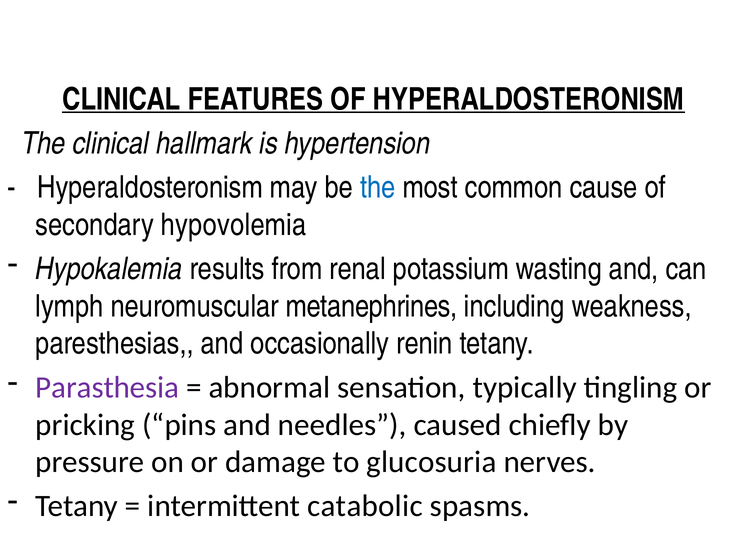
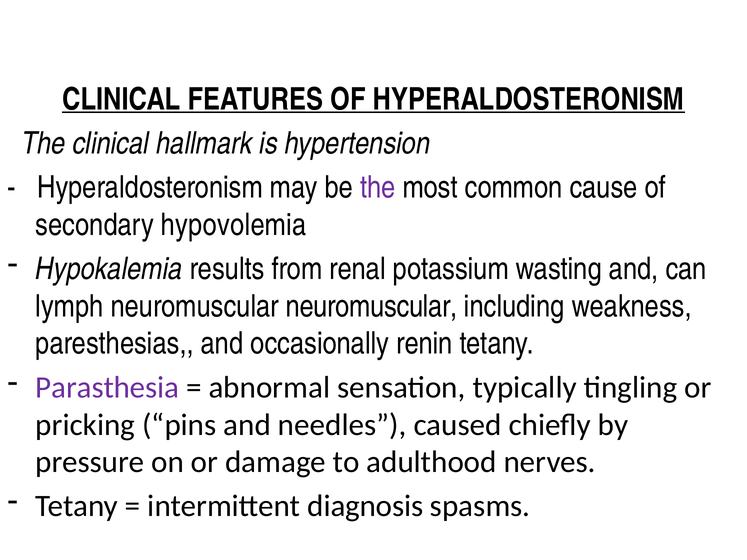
the colour: blue -> purple (378, 188)
neuromuscular metanephrines: metanephrines -> neuromuscular (372, 306)
glucosuria: glucosuria -> adulthood (432, 462)
catabolic: catabolic -> diagnosis (365, 506)
